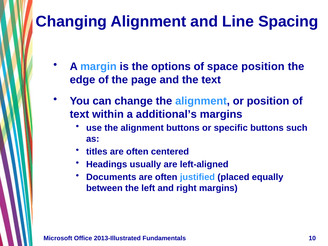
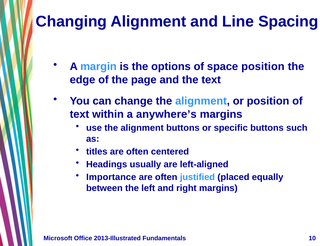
additional’s: additional’s -> anywhere’s (166, 114)
Documents: Documents -> Importance (111, 177)
